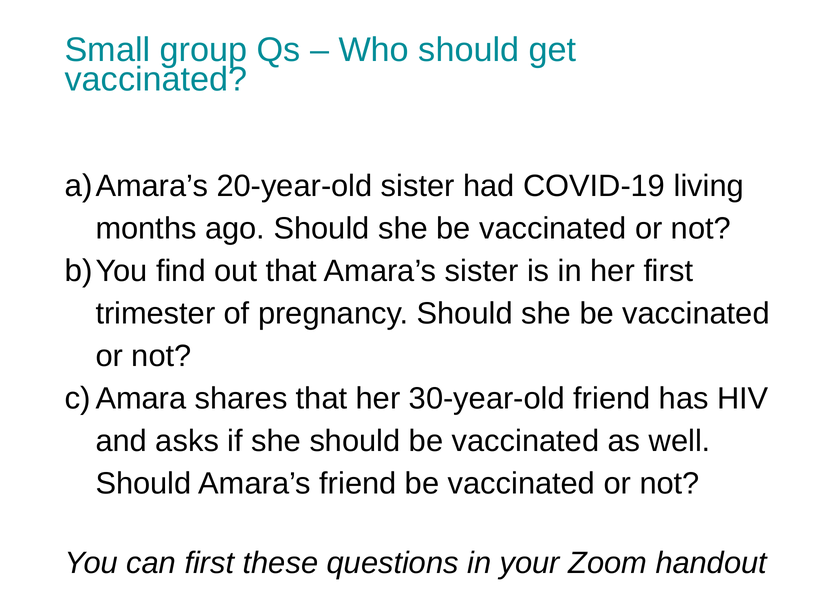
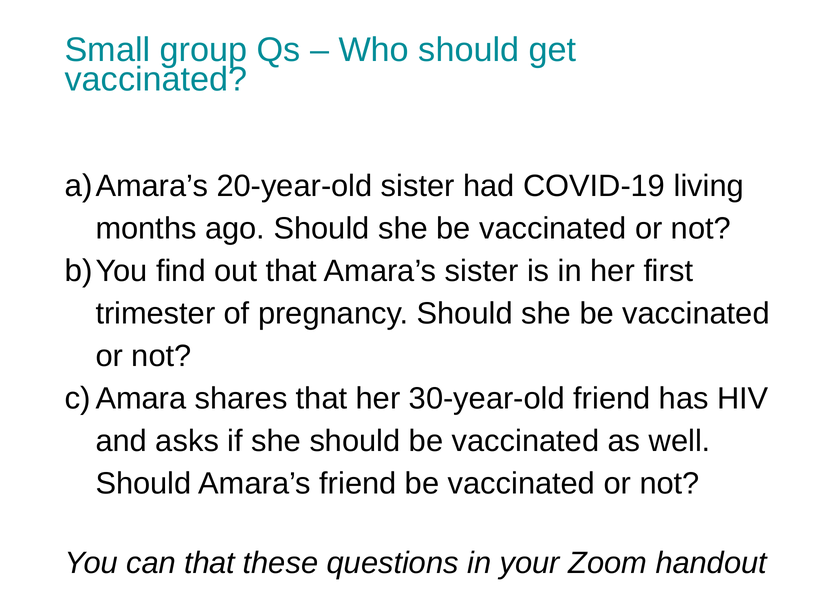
can first: first -> that (210, 564)
